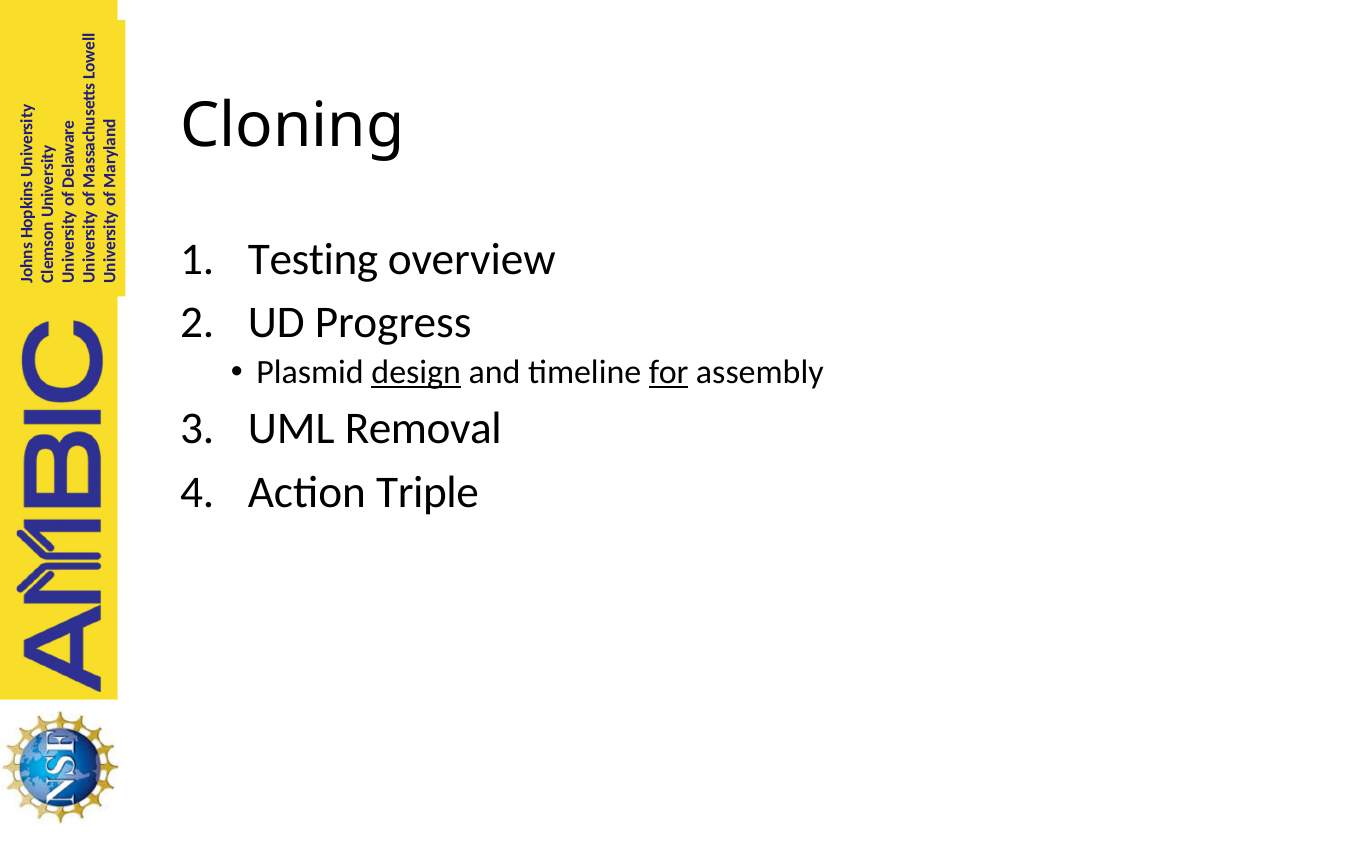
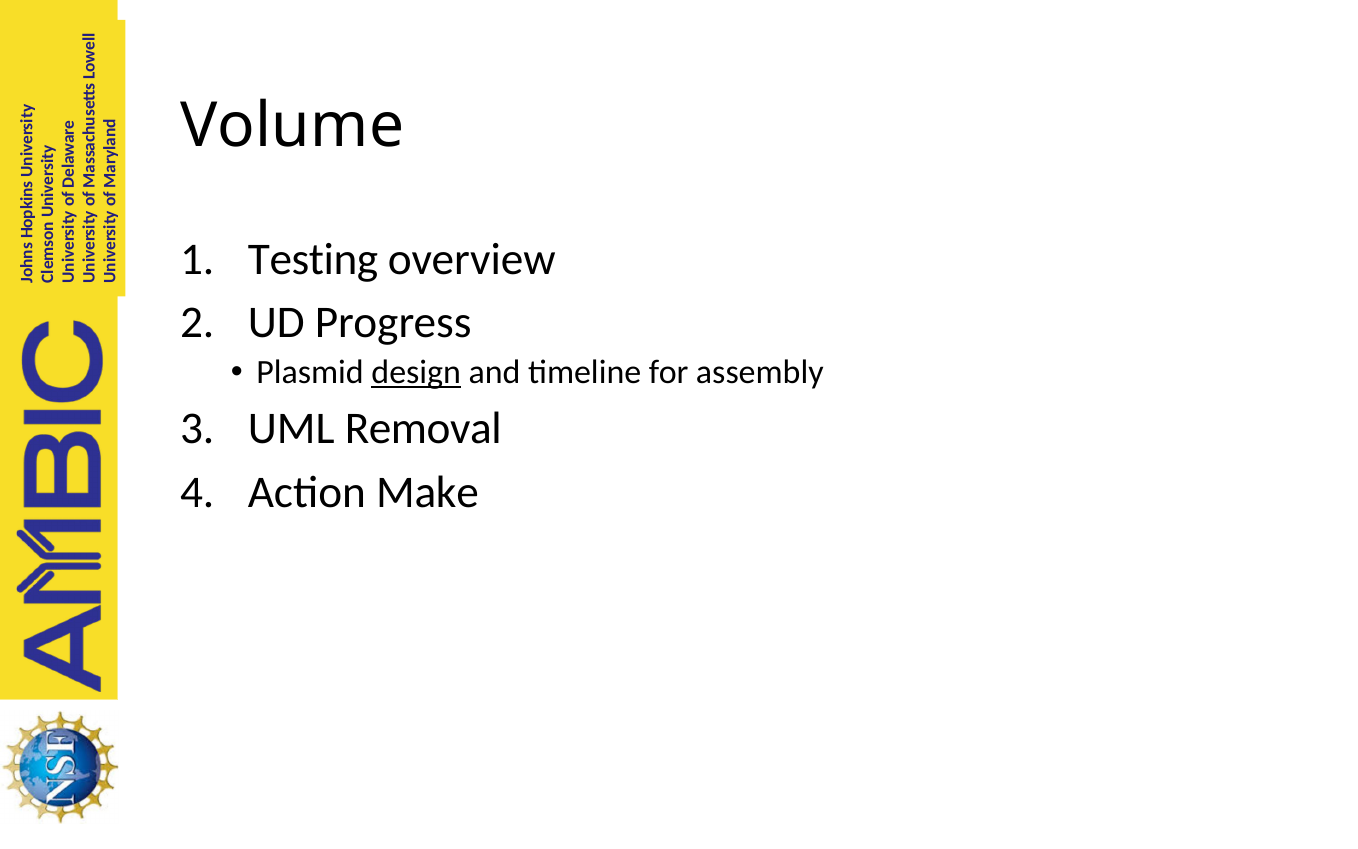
Cloning: Cloning -> Volume (292, 126)
for underline: present -> none (669, 372)
Triple: Triple -> Make (427, 492)
